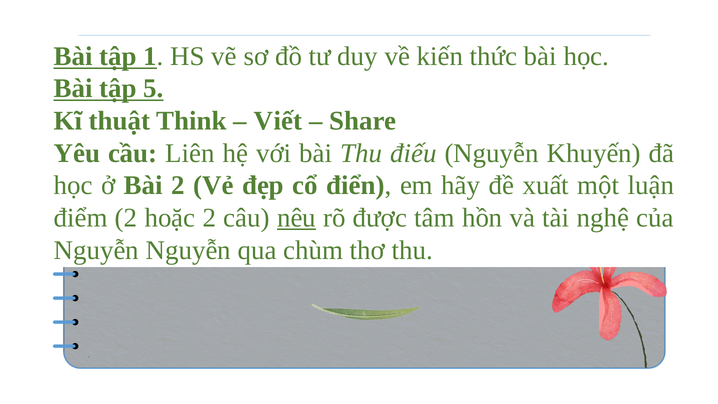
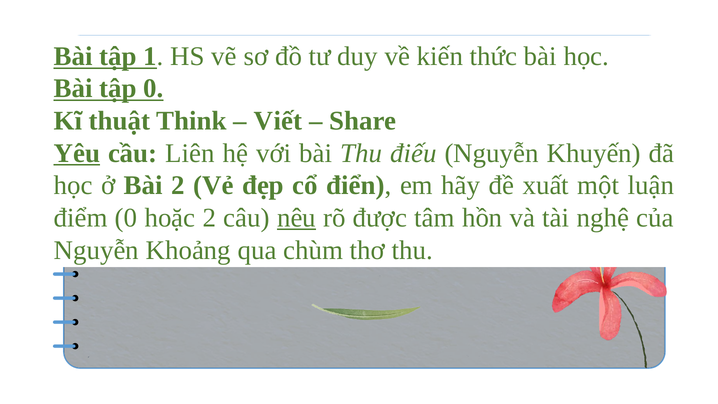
tập 5: 5 -> 0 (154, 88)
Yêu underline: none -> present (77, 153)
điểm 2: 2 -> 0 (126, 218)
Nguyễn Nguyễn: Nguyễn -> Khoảng (188, 250)
